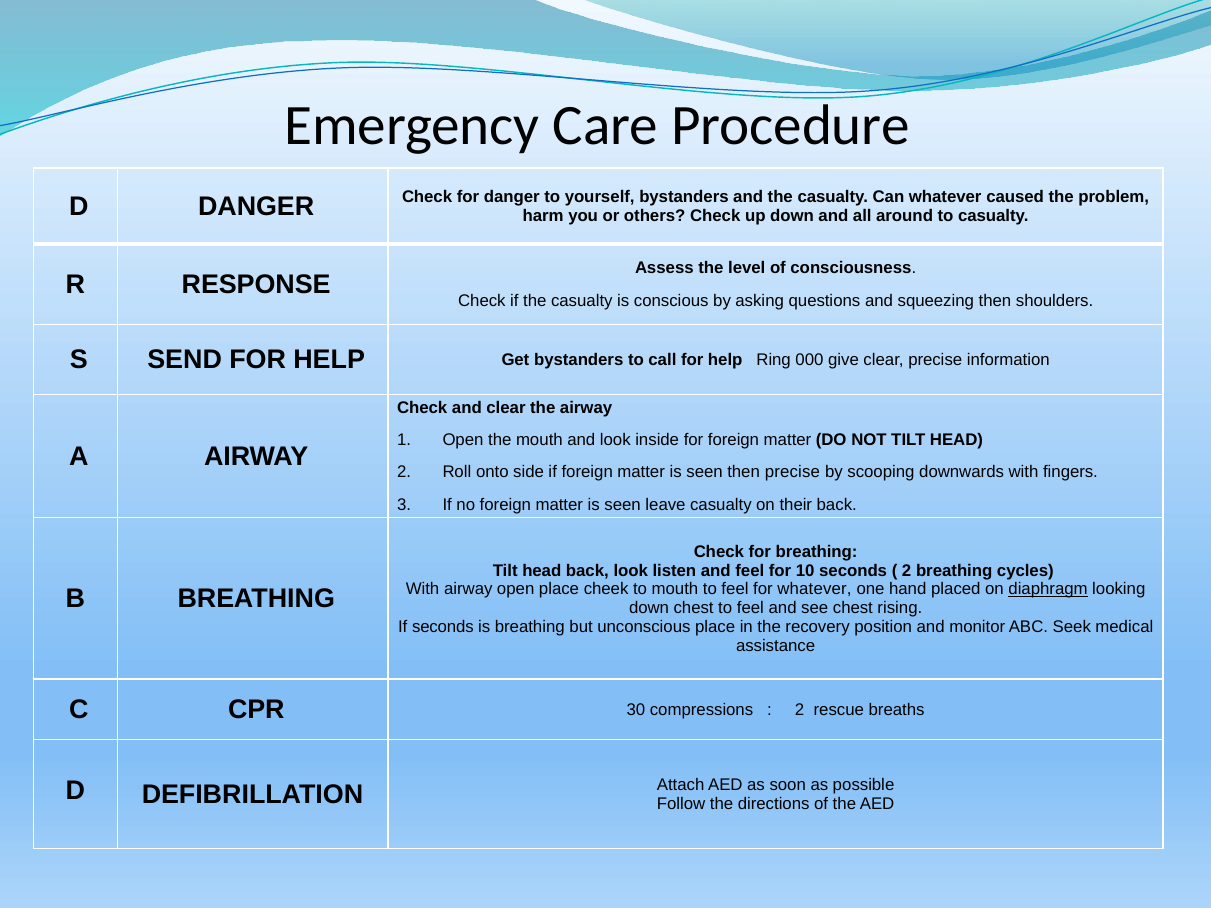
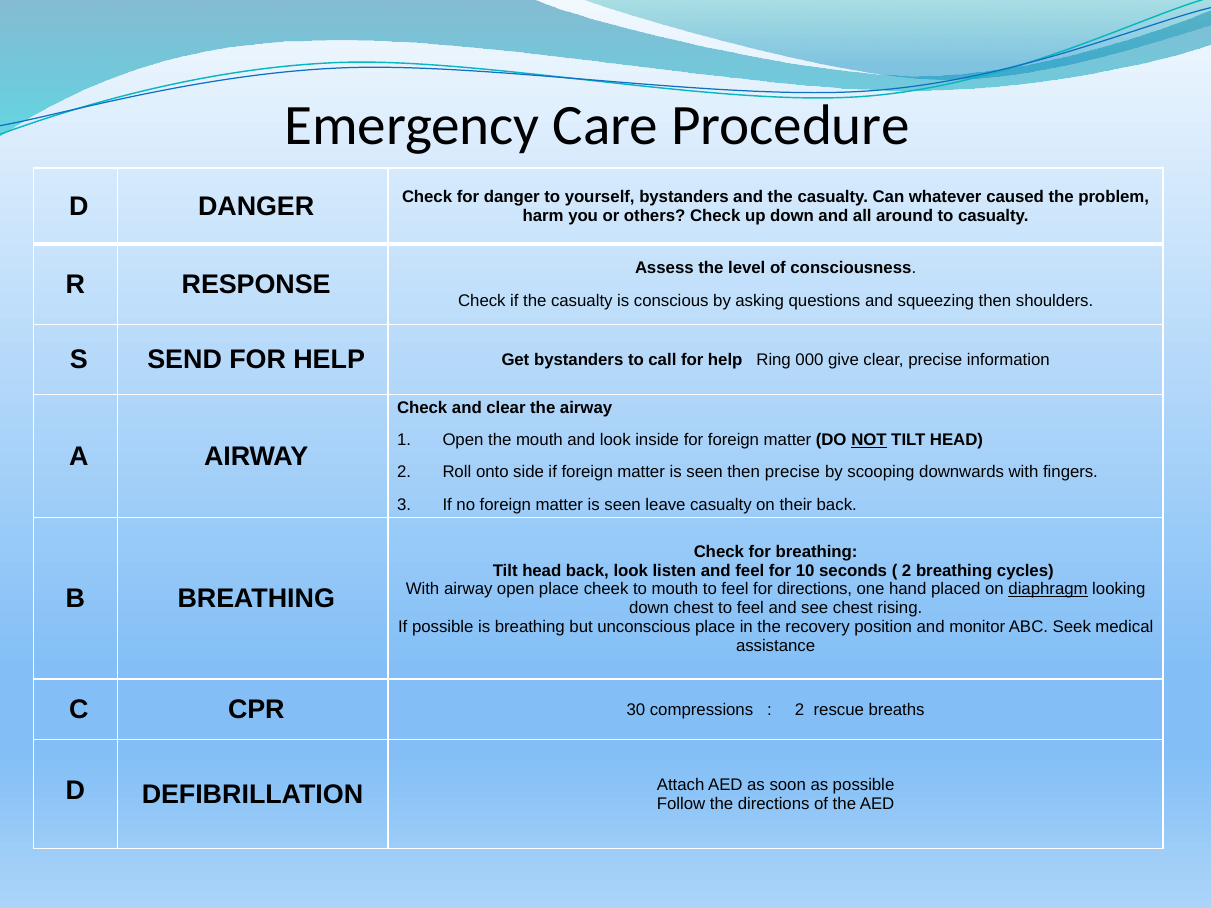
NOT underline: none -> present (869, 440)
for whatever: whatever -> directions (815, 589)
If seconds: seconds -> possible (443, 627)
